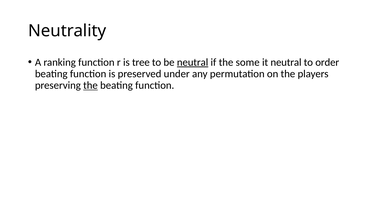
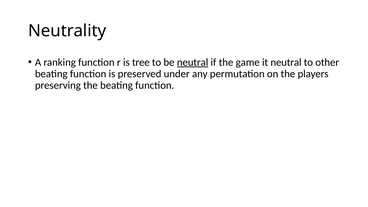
some: some -> game (248, 62)
order: order -> other (327, 62)
the underline: present -> none (90, 85)
